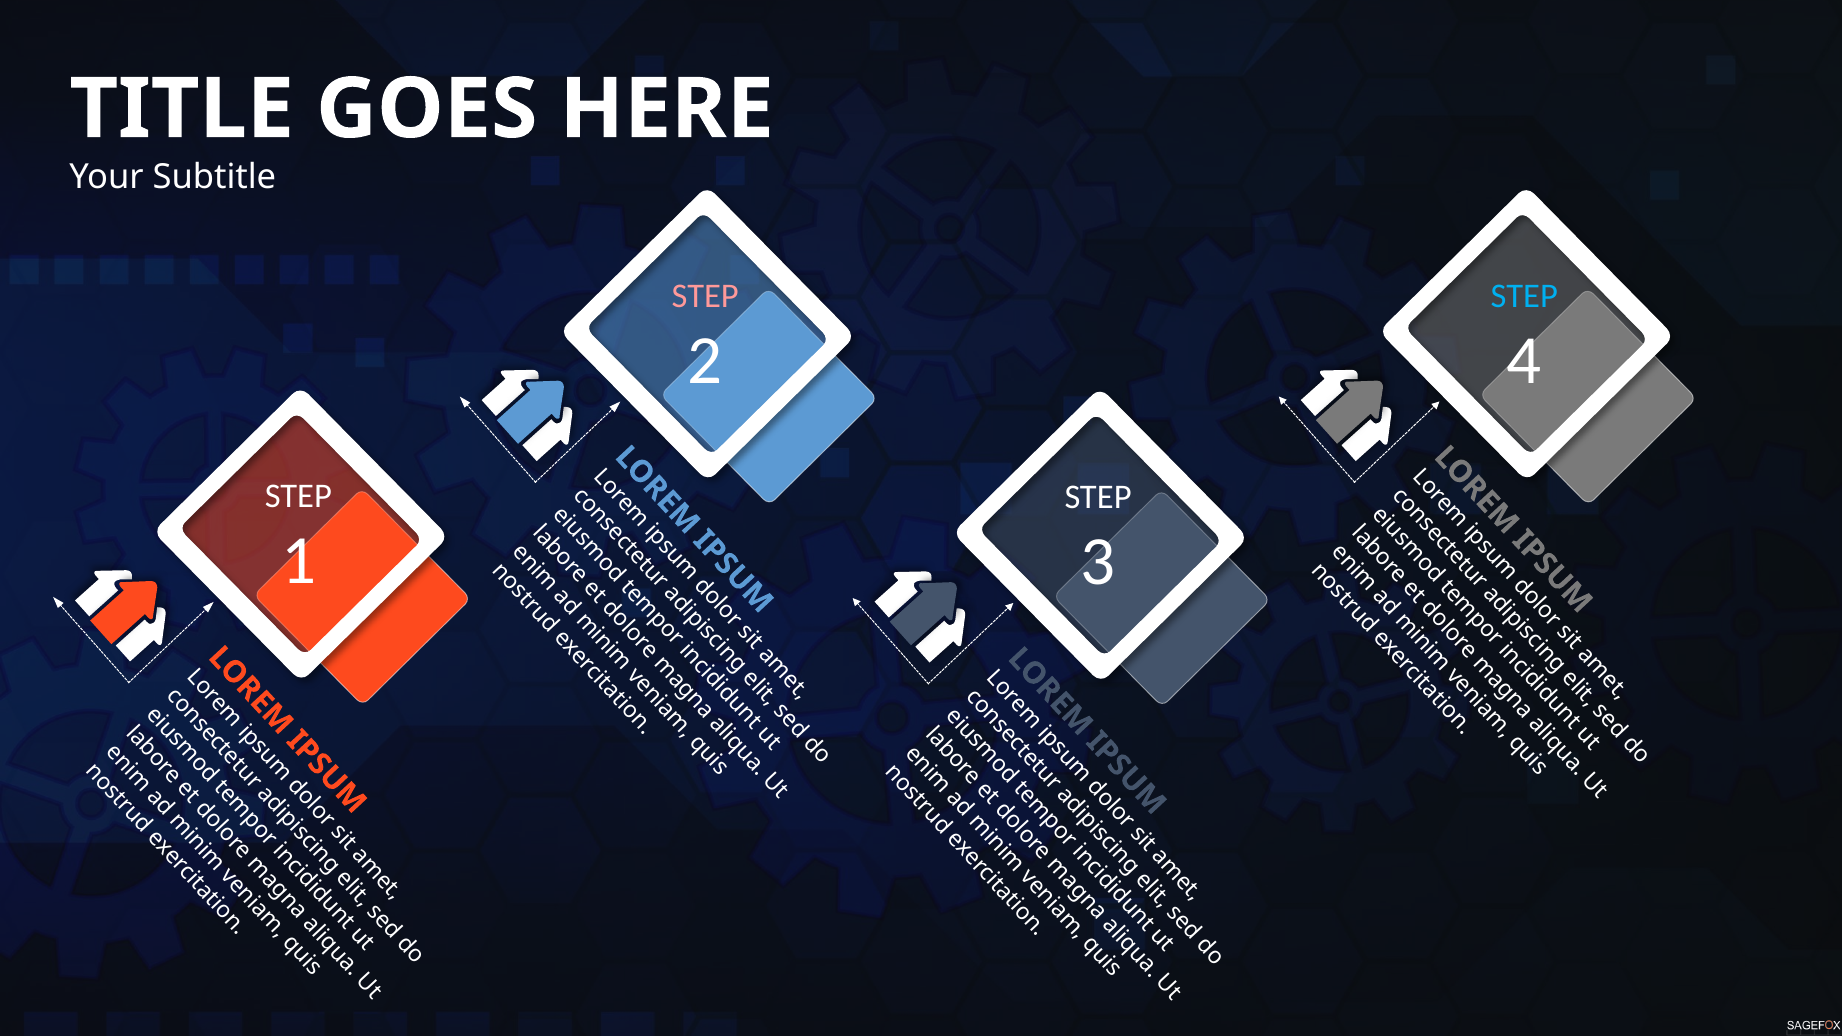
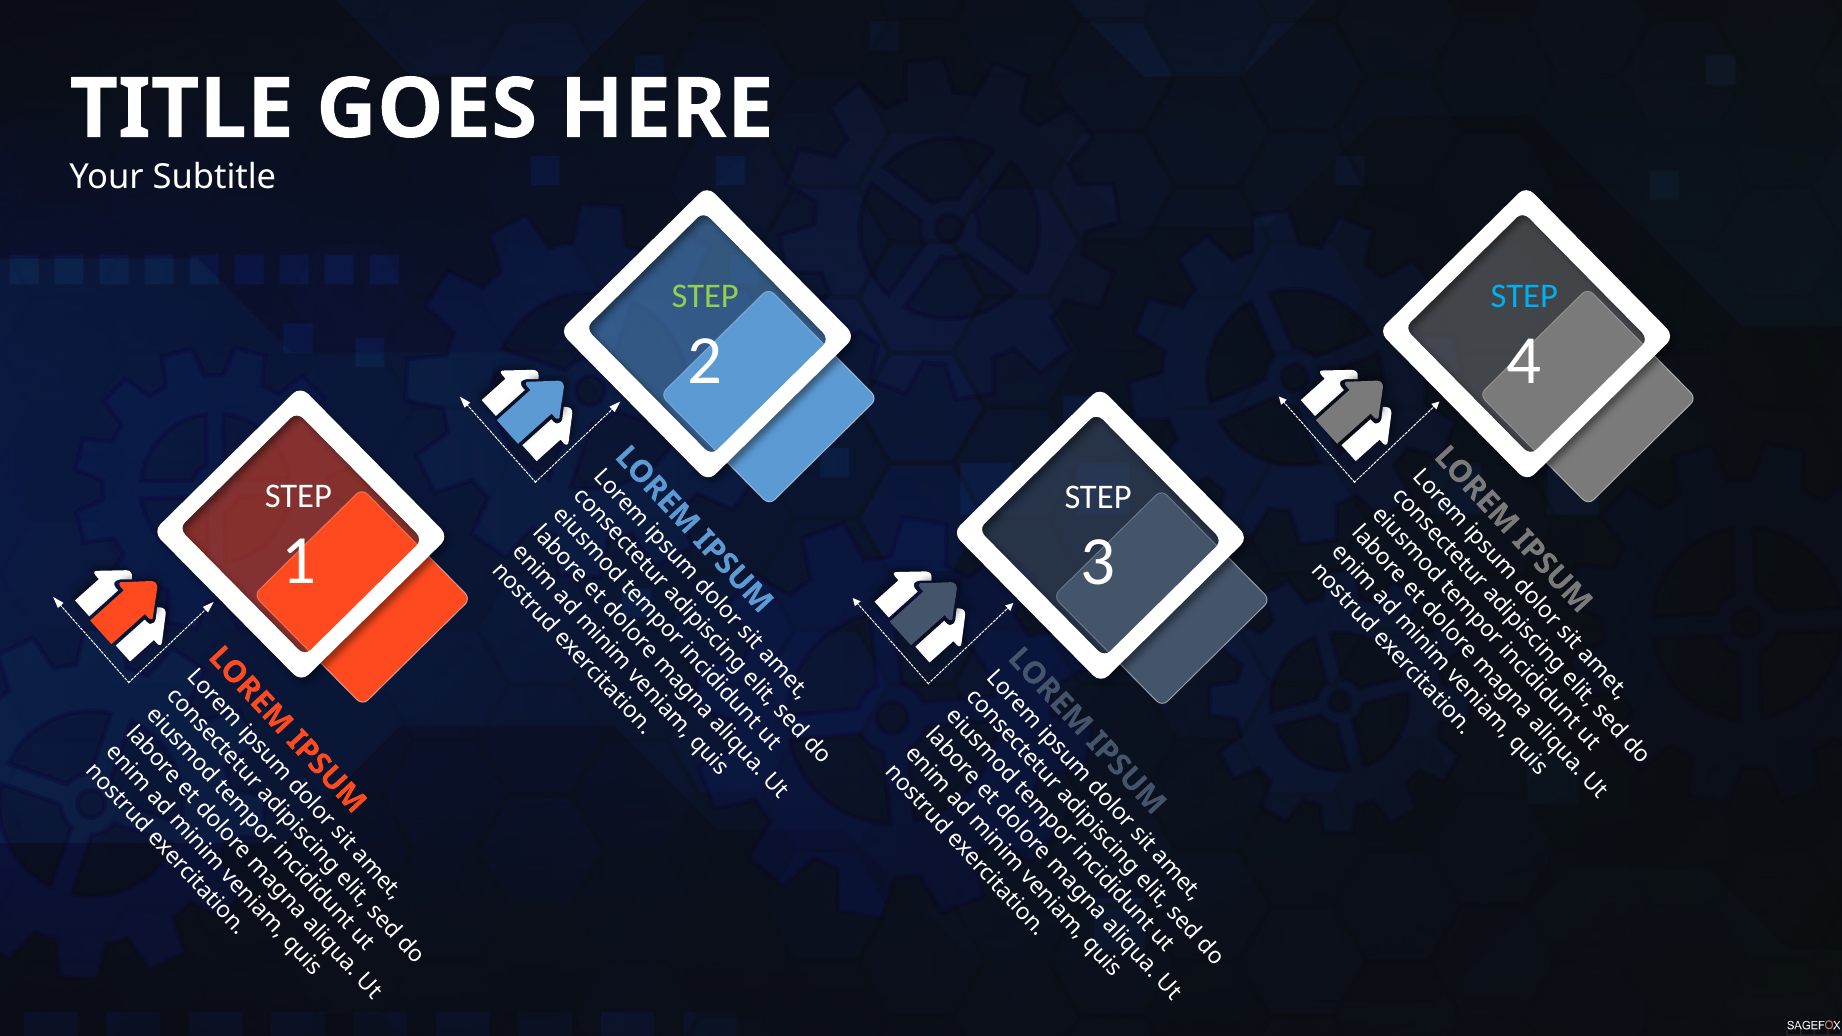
STEP colour: pink -> light green (705, 296)
